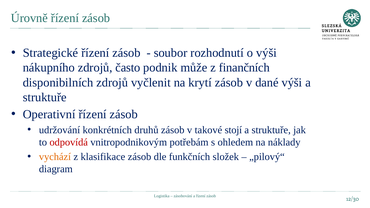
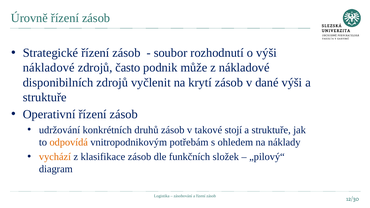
nákupního: nákupního -> nákladové (49, 68)
z finančních: finančních -> nákladové (244, 68)
odpovídá colour: red -> orange (69, 142)
